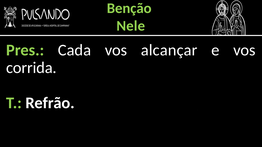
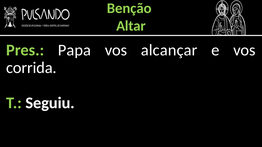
Nele: Nele -> Altar (131, 26)
Cada: Cada -> Papa (74, 50)
Refrão: Refrão -> Seguiu (50, 103)
